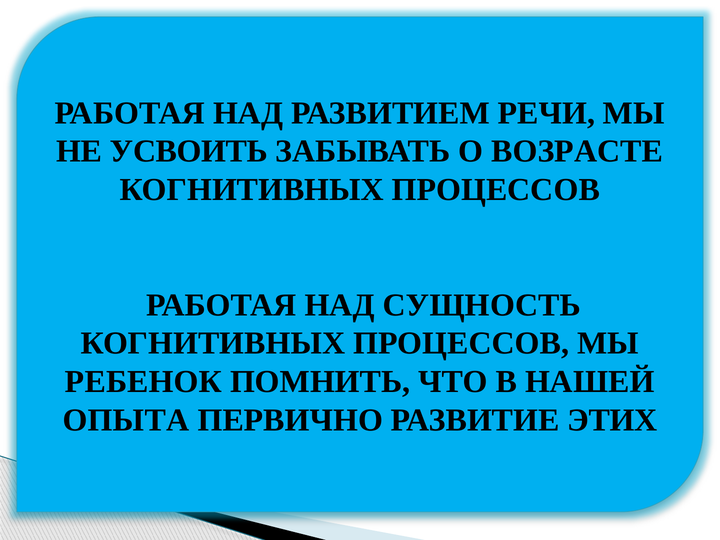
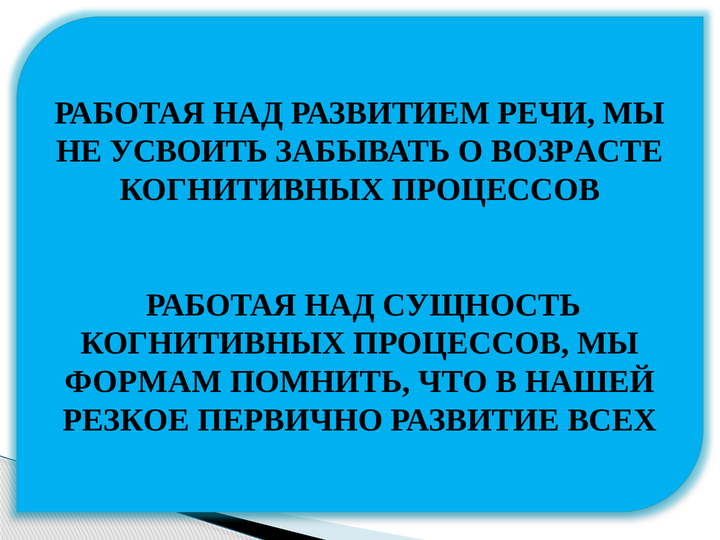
РЕБЕНОК: РЕБЕНОК -> ФОРМАМ (143, 382)
ОПЫТА: ОПЫТА -> РЕЗКОЕ (126, 420)
ЭТИХ: ЭТИХ -> ВСЕХ (612, 420)
